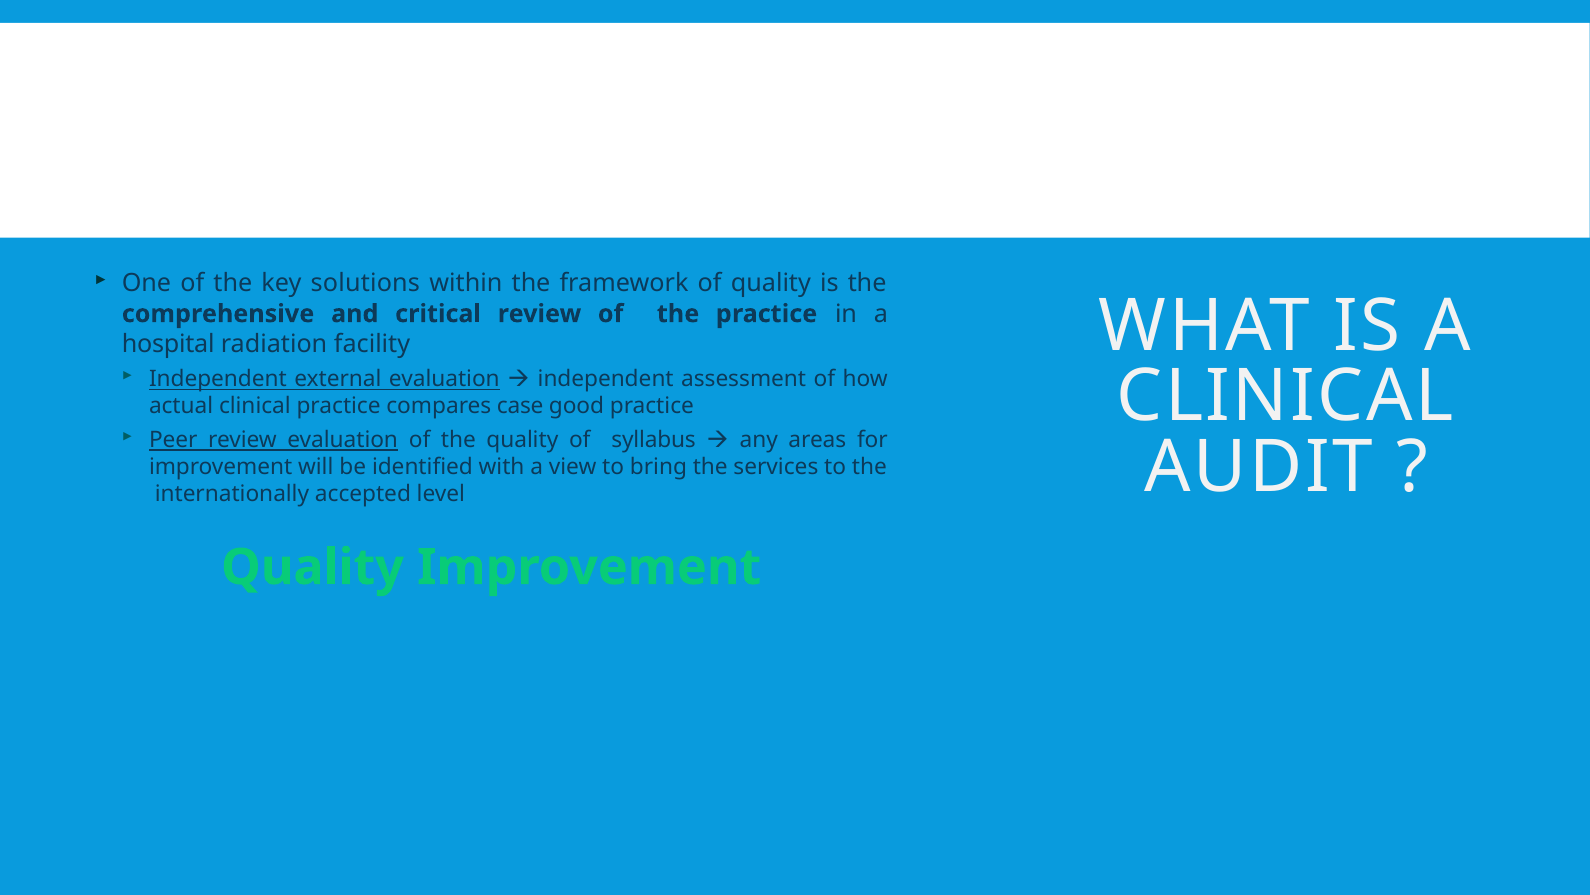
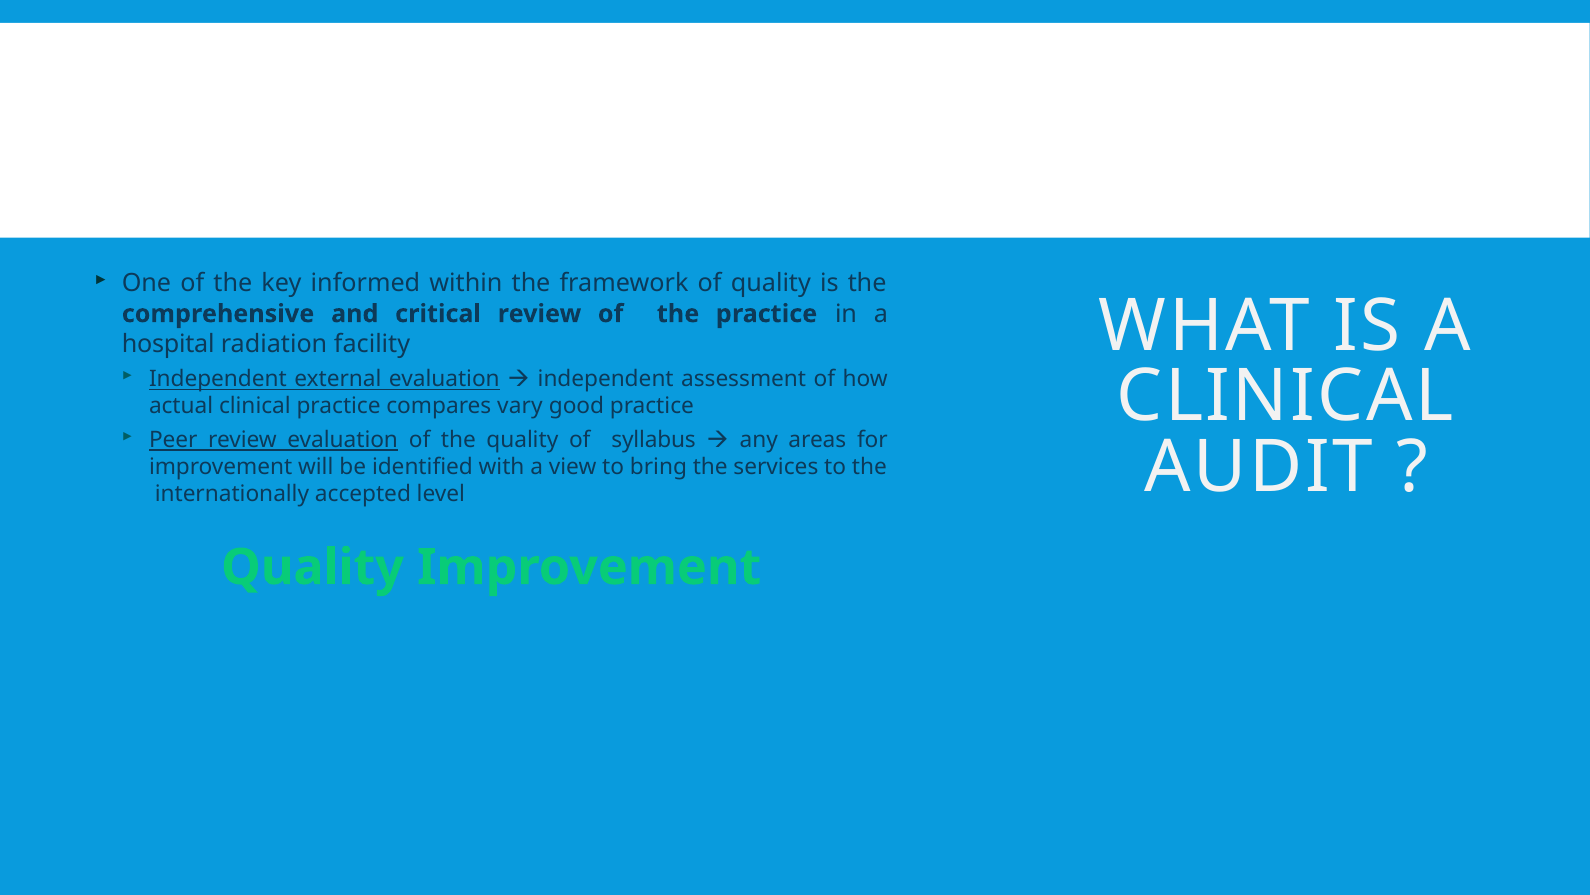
solutions: solutions -> informed (365, 283)
case: case -> vary (520, 406)
